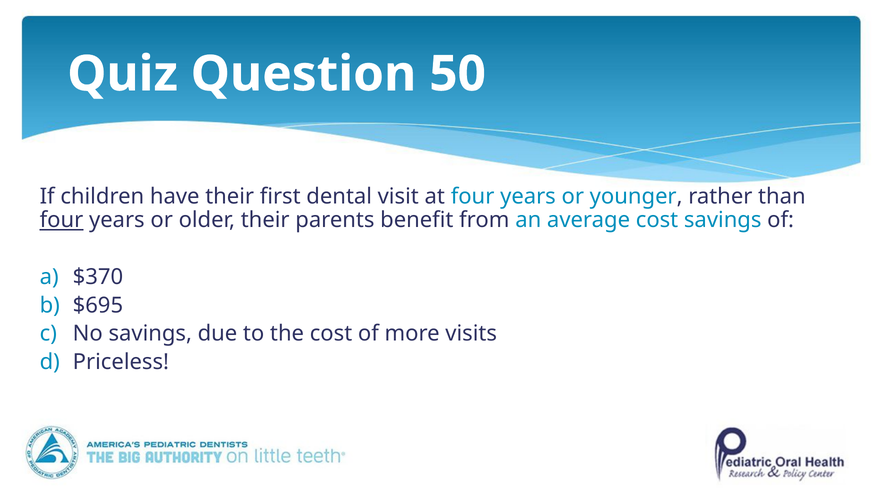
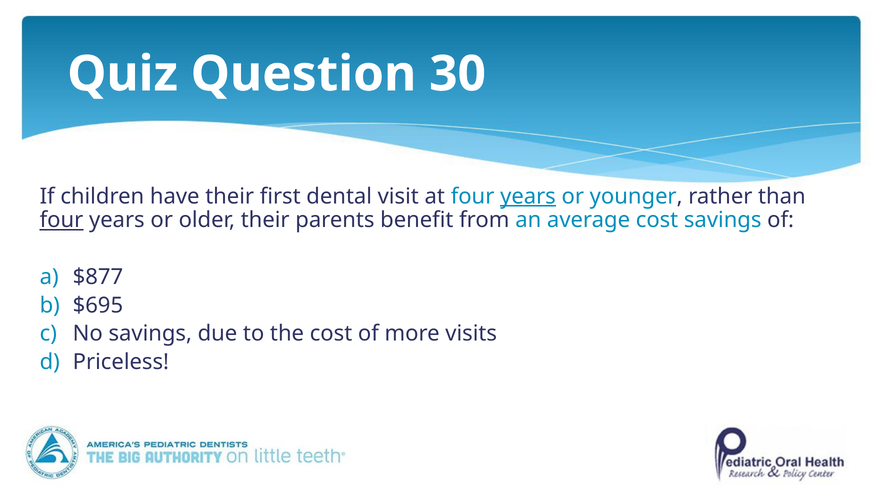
50: 50 -> 30 (458, 74)
years underline: none -> present (528, 196)
$370: $370 -> $877 (98, 277)
